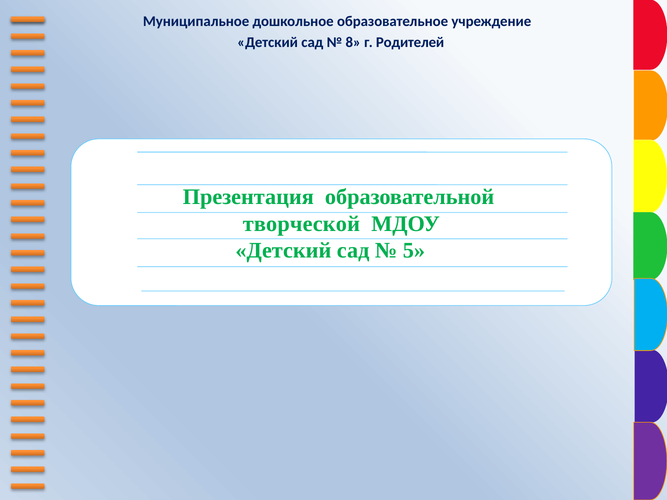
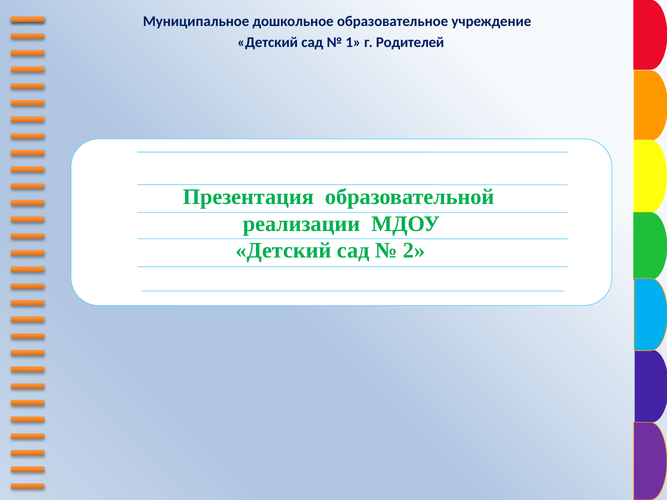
8: 8 -> 1 (353, 42)
творческой: творческой -> реализации (301, 224)
5: 5 -> 2 (414, 251)
